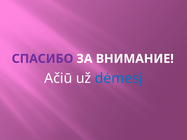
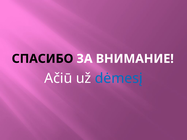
СПАСИБО colour: purple -> black (43, 59)
